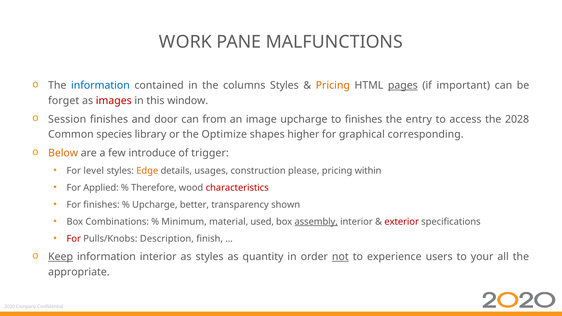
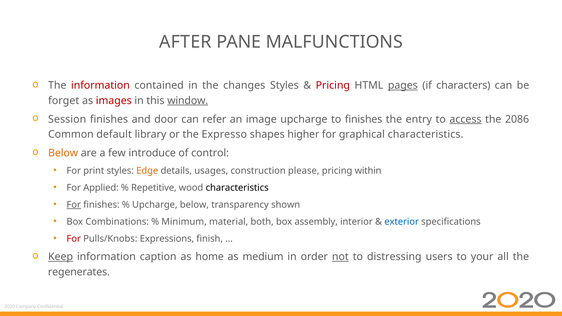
WORK: WORK -> AFTER (185, 42)
information colour: blue -> red (100, 85)
columns: columns -> changes (244, 85)
Pricing colour: orange -> red (333, 85)
important: important -> characters (463, 85)
window underline: none -> present (188, 101)
from: from -> refer (214, 119)
access underline: none -> present (465, 119)
2028: 2028 -> 2086 (517, 119)
species: species -> default (114, 134)
Optimize: Optimize -> Expresso (224, 134)
graphical corresponding: corresponding -> characteristics (426, 134)
trigger: trigger -> control (210, 153)
level: level -> print (94, 171)
Therefore: Therefore -> Repetitive (154, 188)
characteristics colour: red -> black (237, 188)
For underline: none -> present (74, 205)
Upcharge better: better -> below (194, 205)
used: used -> both (262, 222)
assembly underline: present -> none (316, 222)
exterior colour: red -> blue (402, 222)
Description: Description -> Expressions (167, 239)
information interior: interior -> caption (158, 257)
as styles: styles -> home (210, 257)
quantity: quantity -> medium (263, 257)
experience: experience -> distressing (394, 257)
appropriate: appropriate -> regenerates (79, 272)
